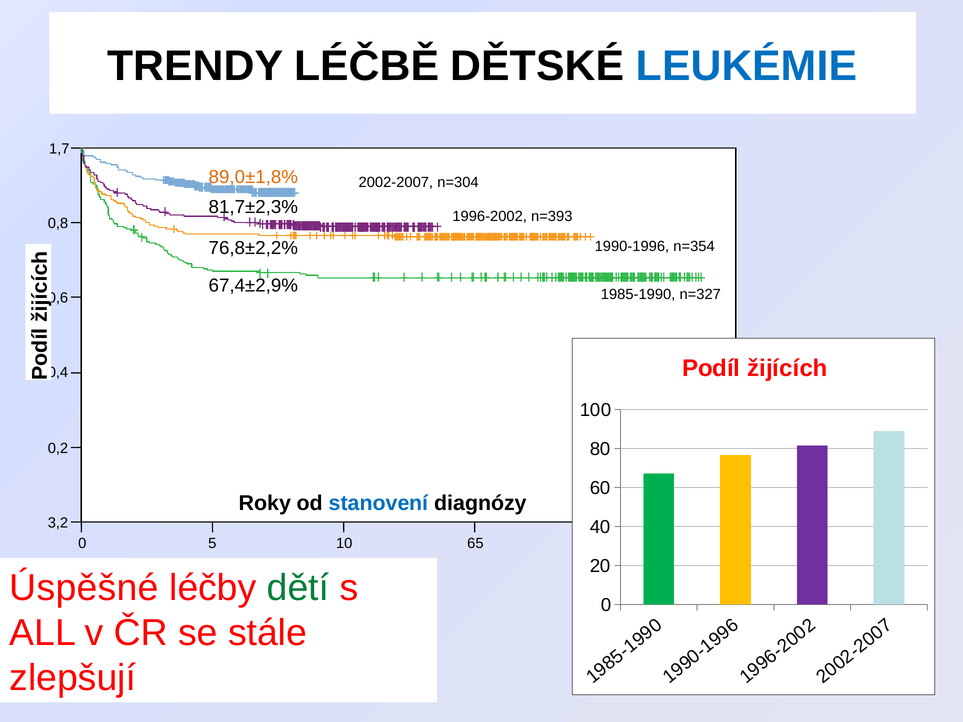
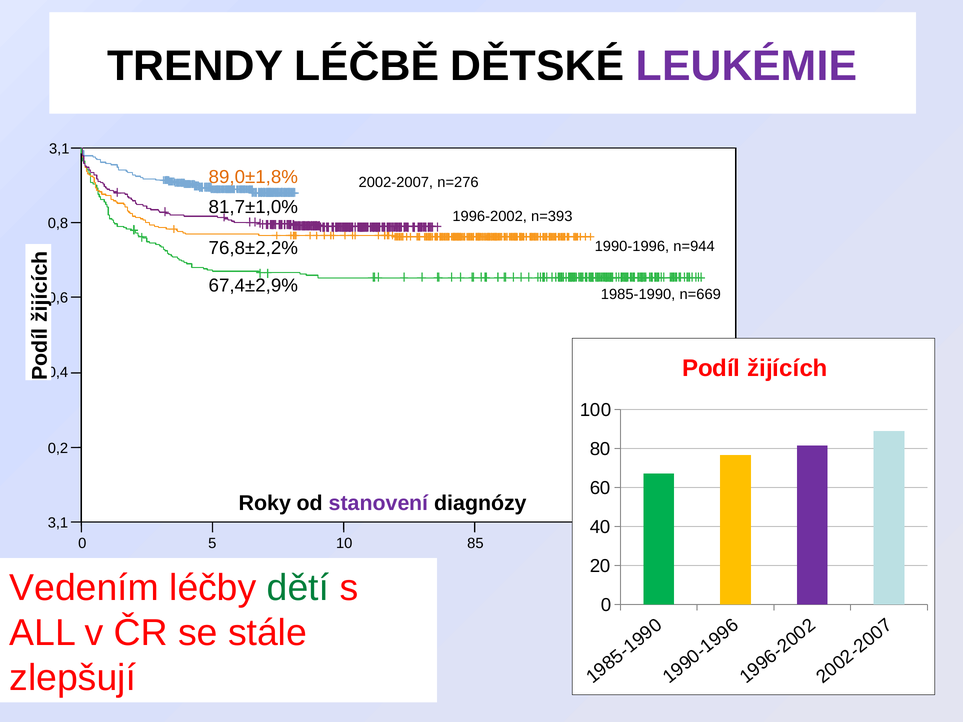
LEUKÉMIE colour: blue -> purple (746, 66)
1,7: 1,7 -> 3,1 (59, 149)
n=304: n=304 -> n=276 (458, 182)
81,7±2,3%: 81,7±2,3% -> 81,7±1,0% (253, 207)
n=354: n=354 -> n=944 (694, 246)
n=327: n=327 -> n=669 (700, 294)
stanovení colour: blue -> purple (379, 503)
3,2: 3,2 -> 3,1 (58, 523)
65: 65 -> 85 (475, 544)
Úspěšné: Úspěšné -> Vedením (84, 588)
